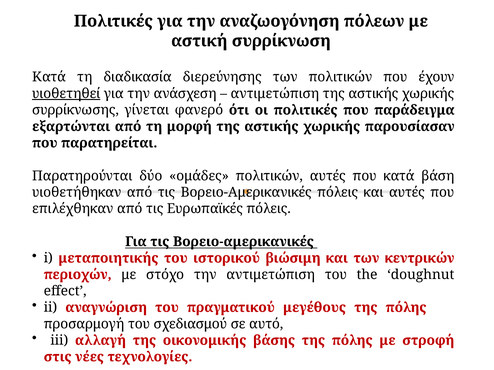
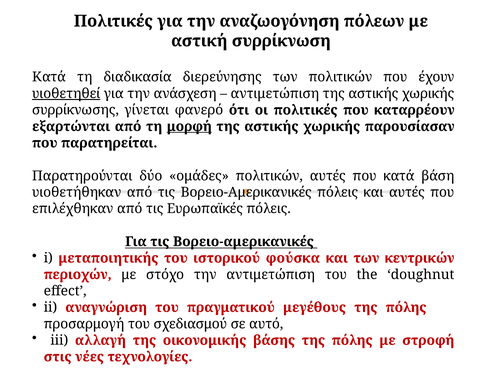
παράδειγμα: παράδειγμα -> καταρρέουν (414, 110)
μορφή underline: none -> present (189, 127)
βιώσιμη: βιώσιμη -> φούσκα (293, 258)
